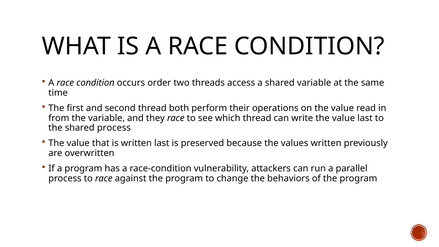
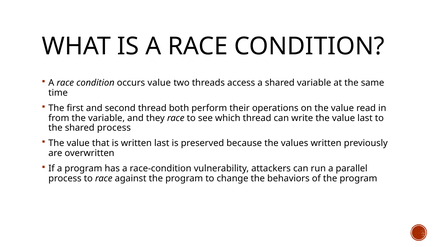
occurs order: order -> value (159, 83)
